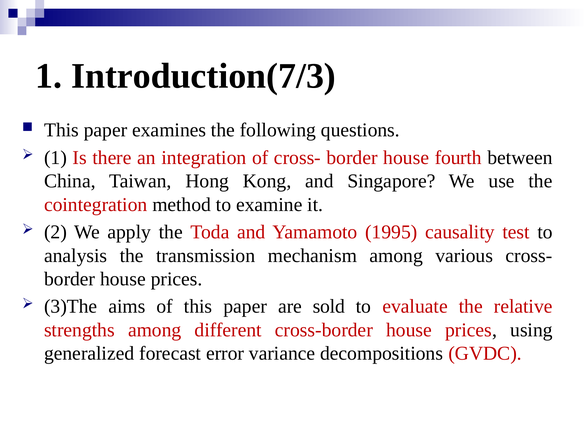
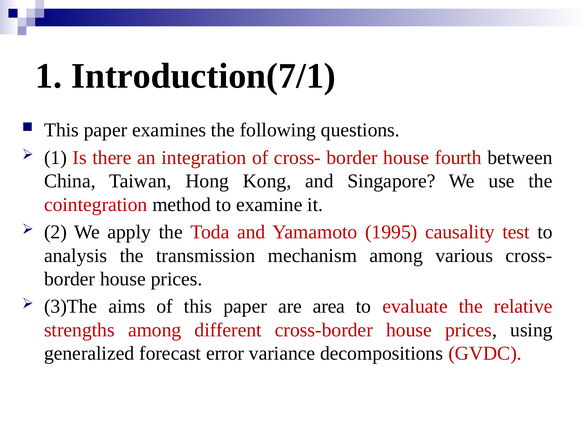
Introduction(7/3: Introduction(7/3 -> Introduction(7/1 (204, 76)
sold: sold -> area (329, 306)
